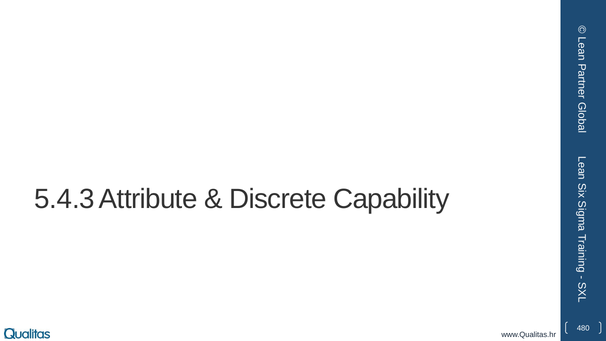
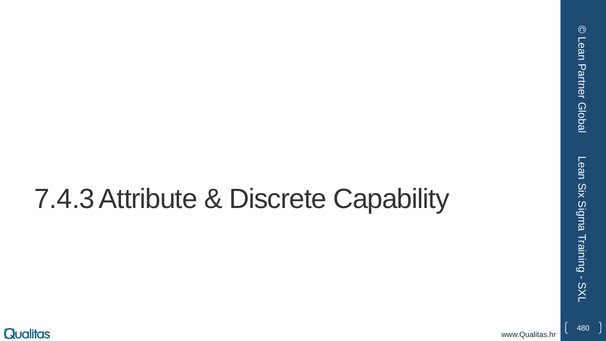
5.4.3: 5.4.3 -> 7.4.3 (65, 199)
